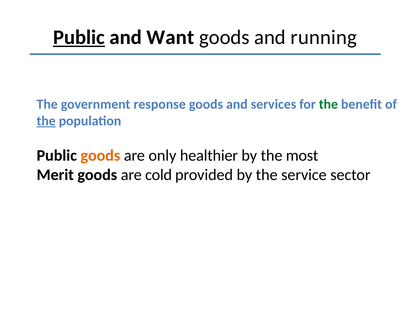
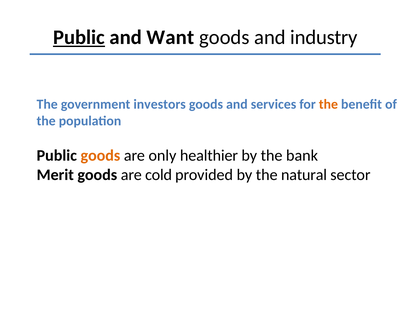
running: running -> industry (324, 37)
response: response -> investors (160, 104)
the colour: green -> orange (328, 104)
the underline: present -> none (46, 121)
most: most -> bank (302, 155)
service: service -> natural (304, 175)
